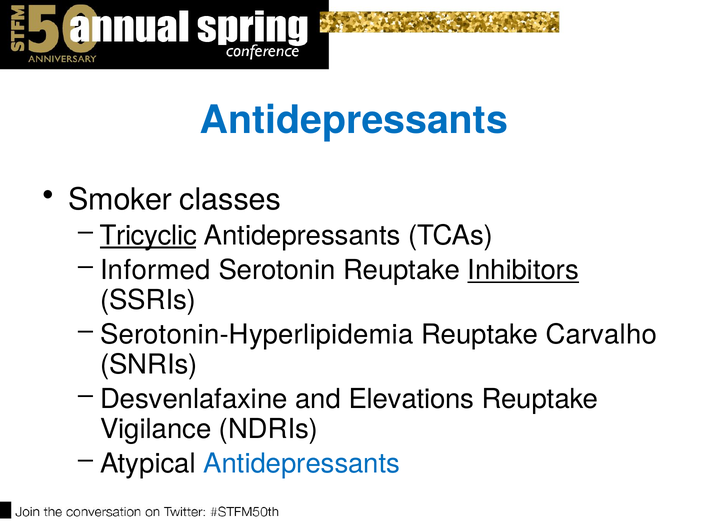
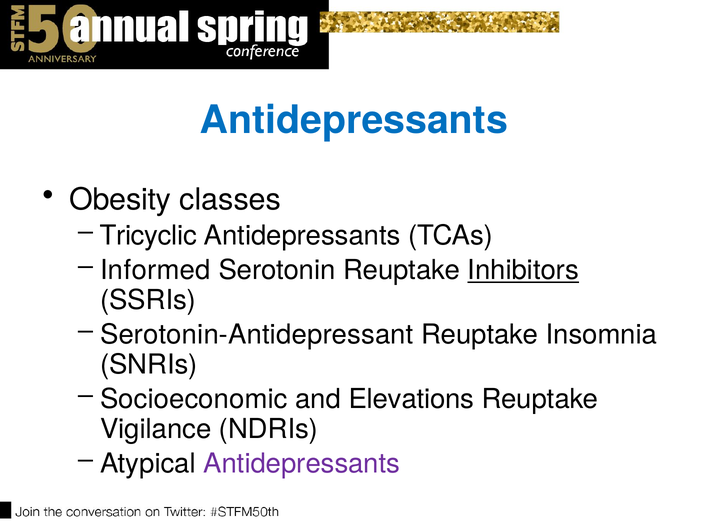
Smoker: Smoker -> Obesity (120, 200)
Tricyclic underline: present -> none (148, 236)
Serotonin-Hyperlipidemia: Serotonin-Hyperlipidemia -> Serotonin-Antidepressant (257, 335)
Carvalho: Carvalho -> Insomnia (601, 335)
Desvenlafaxine: Desvenlafaxine -> Socioeconomic (194, 399)
Antidepressants colour: blue -> purple (302, 464)
